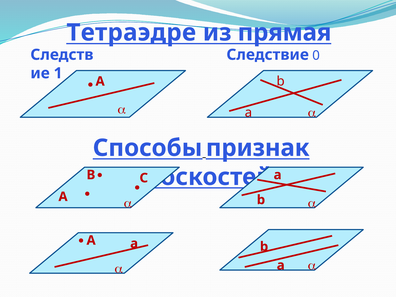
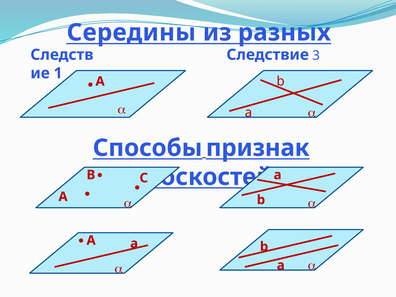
Тетраэдре: Тетраэдре -> Середины (131, 33)
прямая: прямая -> разных (284, 33)
0: 0 -> 3 (316, 55)
